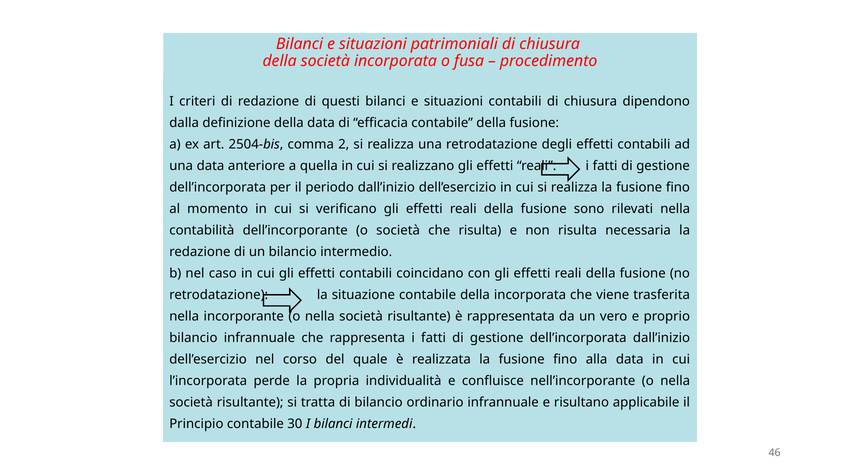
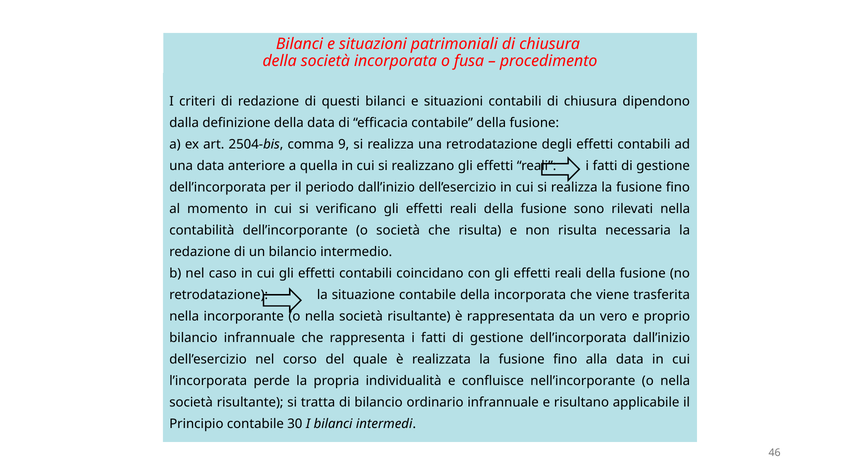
2: 2 -> 9 (344, 144)
